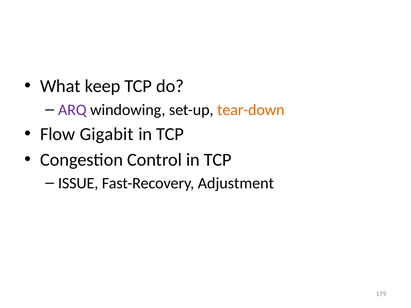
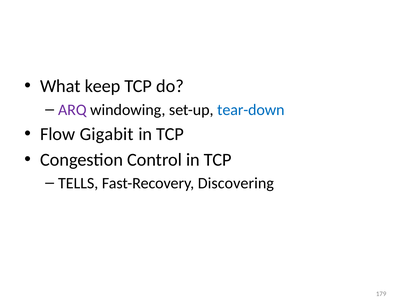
tear-down colour: orange -> blue (251, 110)
ISSUE: ISSUE -> TELLS (78, 183)
Adjustment: Adjustment -> Discovering (236, 183)
